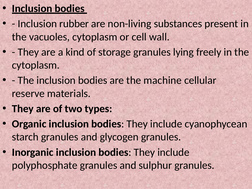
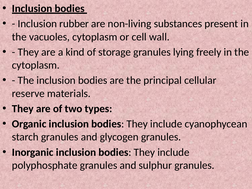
machine: machine -> principal (163, 80)
